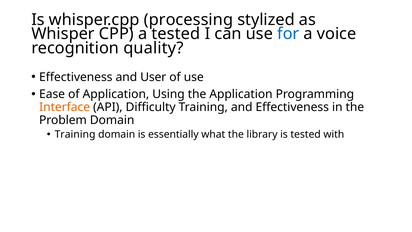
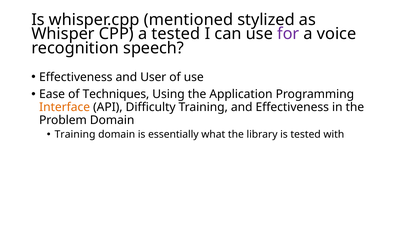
processing: processing -> mentioned (188, 20)
for colour: blue -> purple (288, 34)
quality: quality -> speech (154, 48)
of Application: Application -> Techniques (116, 94)
